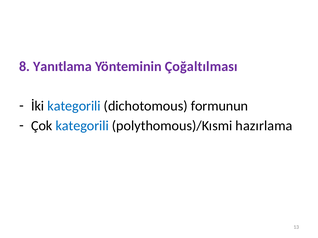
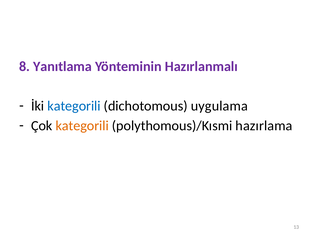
Çoğaltılması: Çoğaltılması -> Hazırlanmalı (201, 67)
formunun: formunun -> uygulama (219, 106)
kategorili colour: blue -> orange (82, 126)
